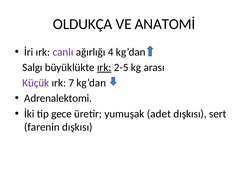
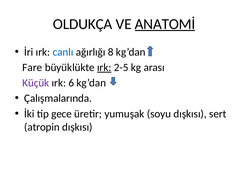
ANATOMİ underline: none -> present (165, 24)
canlı colour: purple -> blue (63, 52)
4: 4 -> 8 (111, 52)
Salgı: Salgı -> Fare (32, 67)
7: 7 -> 6 (71, 83)
Adrenalektomi: Adrenalektomi -> Çalışmalarında (58, 98)
adet: adet -> soyu (159, 114)
farenin: farenin -> atropin (42, 127)
